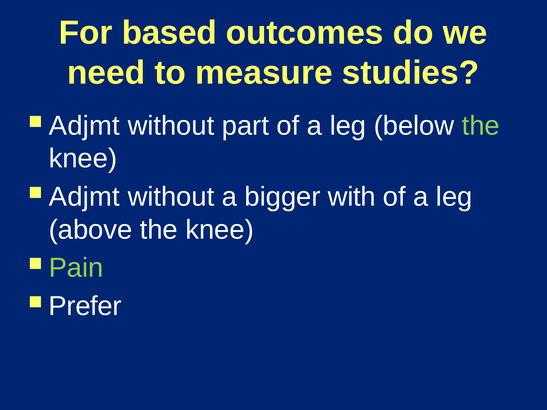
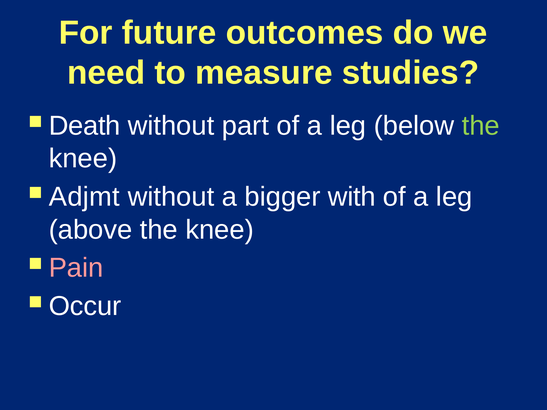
based: based -> future (169, 33)
Adjmt: Adjmt -> Death (85, 126)
Pain colour: light green -> pink (76, 268)
Prefer: Prefer -> Occur (85, 306)
